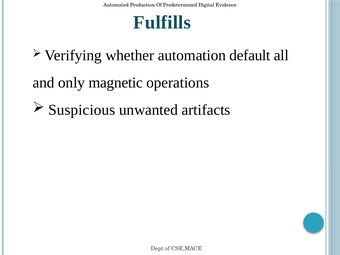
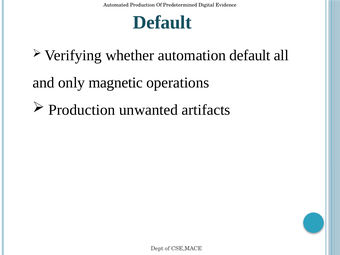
Fulfills: Fulfills -> Default (162, 22)
Suspicious: Suspicious -> Production (82, 110)
